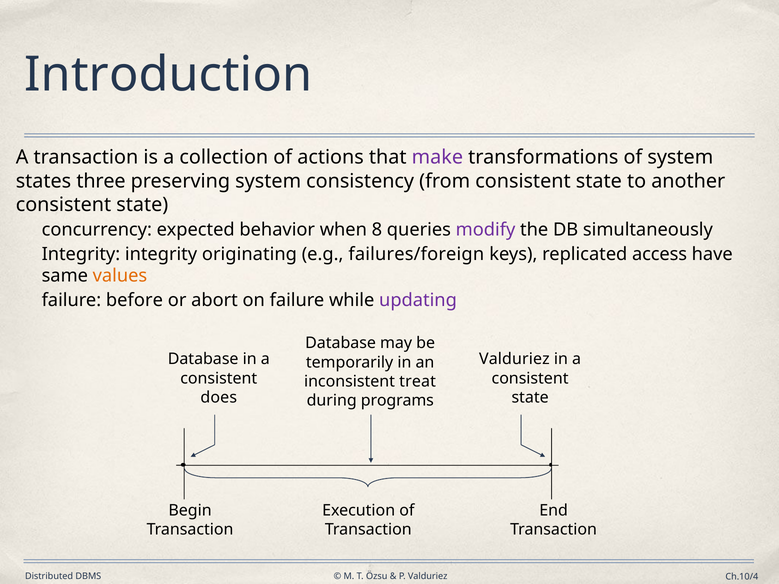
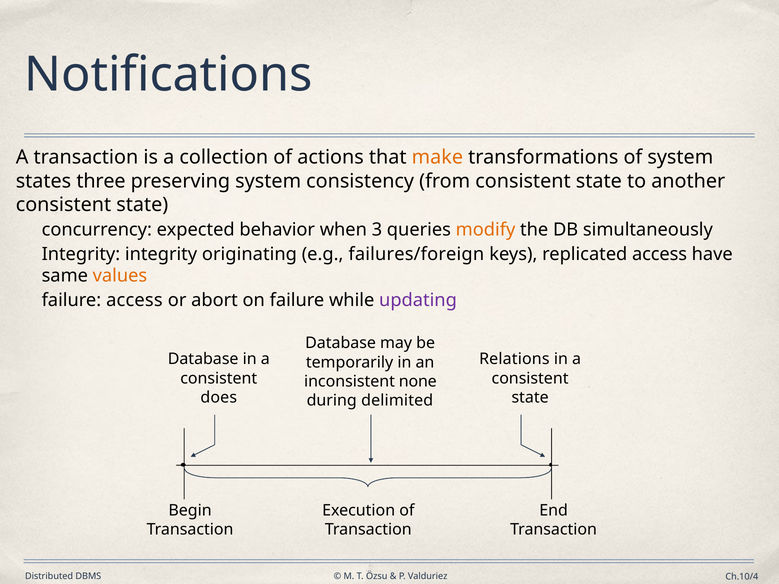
Introduction: Introduction -> Notifications (168, 75)
make colour: purple -> orange (437, 157)
8: 8 -> 3 (377, 230)
modify colour: purple -> orange (486, 230)
failure before: before -> access (134, 300)
Valduriez: Valduriez -> Relations (514, 359)
treat: treat -> none (418, 382)
programs: programs -> delimited (397, 401)
